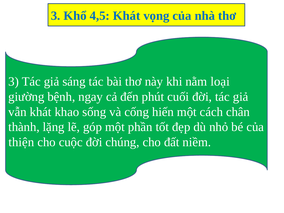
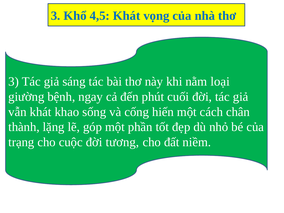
thiện: thiện -> trạng (21, 142)
chúng: chúng -> tương (122, 142)
